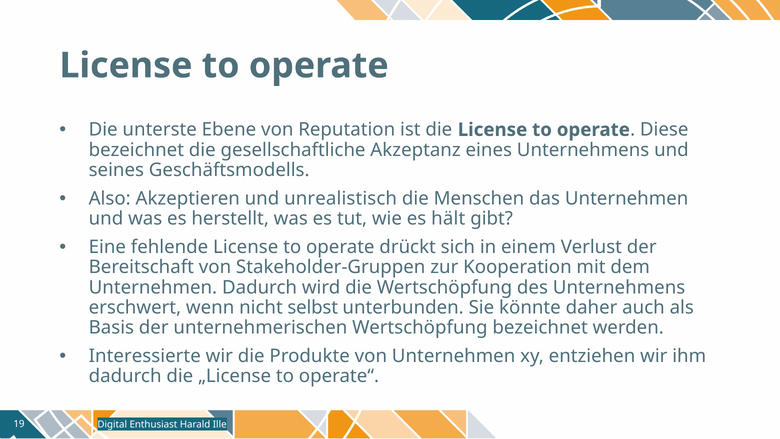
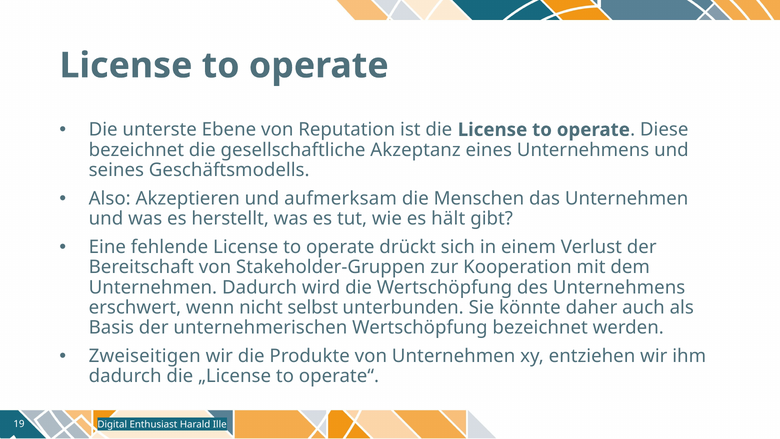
unrealistisch: unrealistisch -> aufmerksam (341, 198)
Interessierte: Interessierte -> Zweiseitigen (145, 356)
